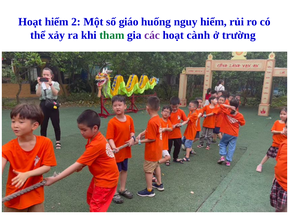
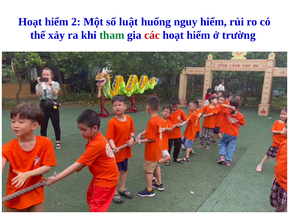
giáo: giáo -> luật (129, 22)
các colour: purple -> red (152, 35)
cành: cành -> hiểm (198, 35)
